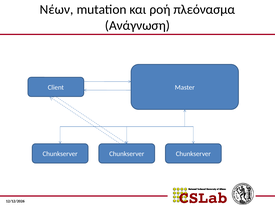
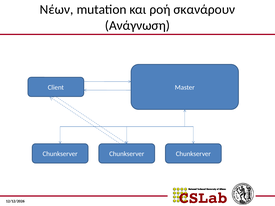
πλεόνασµα: πλεόνασµα -> σκανάρουν (204, 9)
